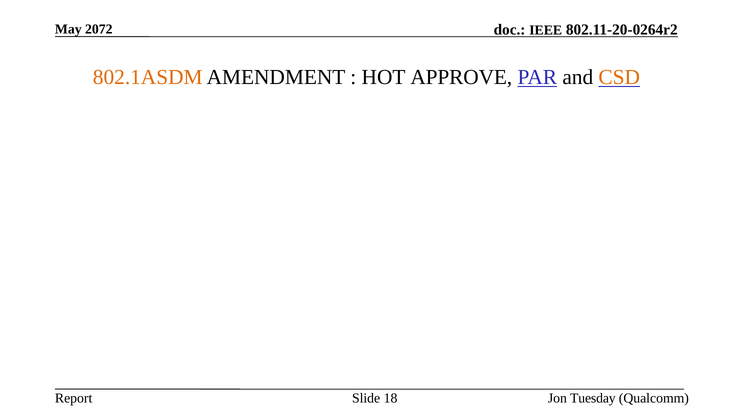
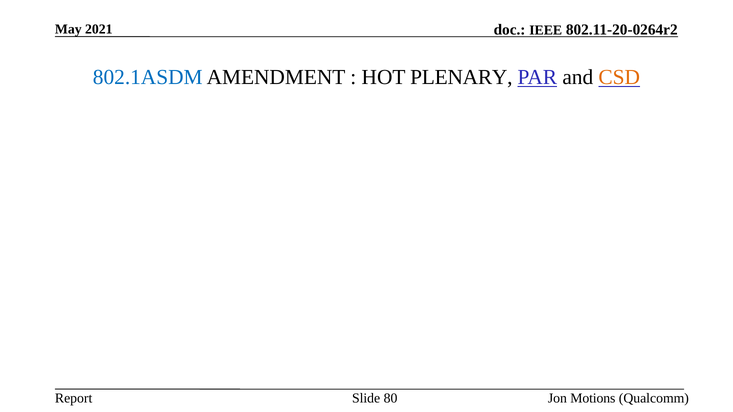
2072: 2072 -> 2021 (99, 29)
802.1ASDM colour: orange -> blue (148, 77)
APPROVE: APPROVE -> PLENARY (461, 77)
18: 18 -> 80 (391, 399)
Tuesday: Tuesday -> Motions (593, 399)
